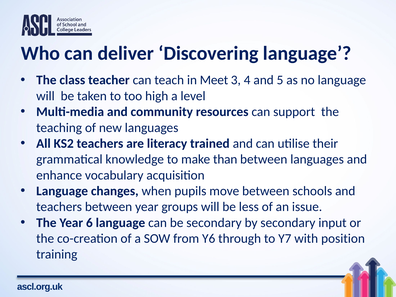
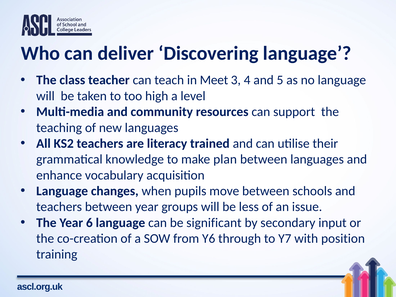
than: than -> plan (225, 159)
be secondary: secondary -> significant (214, 223)
